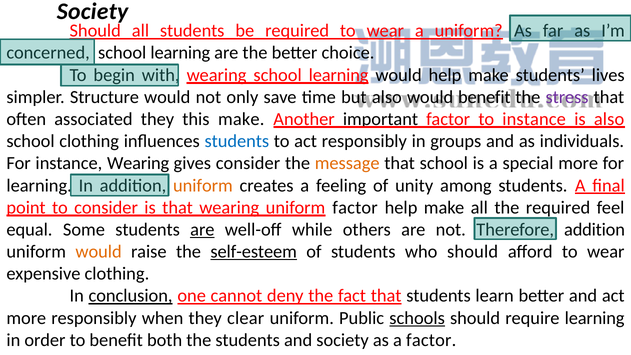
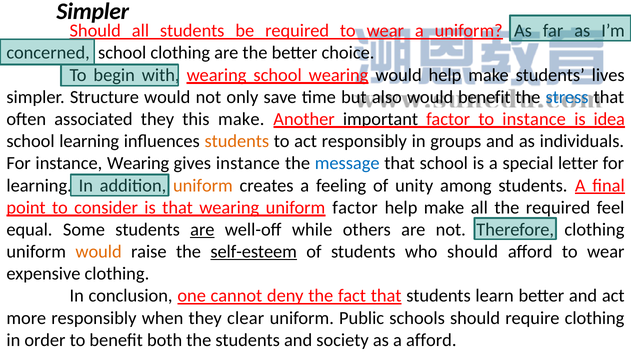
Society: Society -> Simpler (93, 11)
learning: learning -> clothing (180, 53)
wearing school learning: learning -> wearing (339, 75)
stress colour: purple -> blue (567, 97)
is also: also -> idea (609, 119)
school clothing: clothing -> learning (89, 141)
students colour: blue -> orange (237, 141)
gives consider: consider -> instance (248, 163)
message colour: orange -> blue (347, 163)
special more: more -> letter (578, 163)
addition: addition -> clothing (594, 230)
conclusion underline: present -> none (131, 296)
schools underline: present -> none (417, 318)
require learning: learning -> clothing (595, 318)
a factor: factor -> afford (431, 340)
